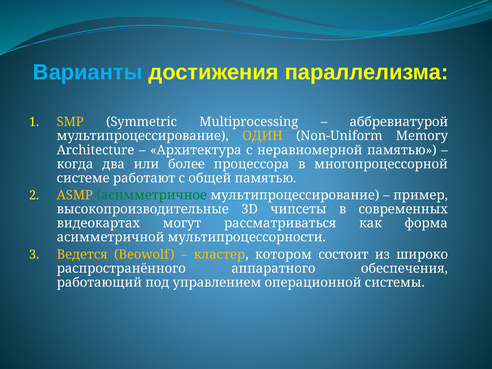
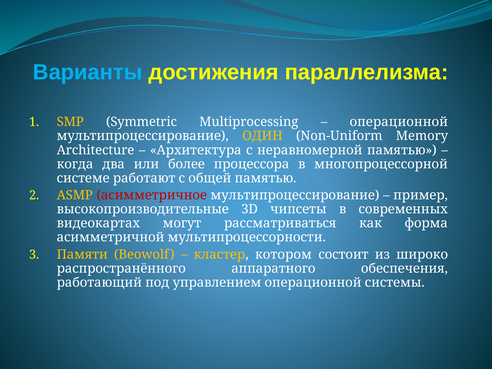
аббревиатурой: аббревиатурой -> операционной (399, 122)
асимметричное colour: green -> red (152, 195)
Ведется: Ведется -> Памяти (82, 255)
